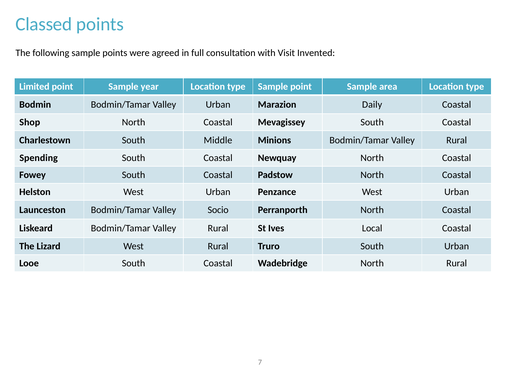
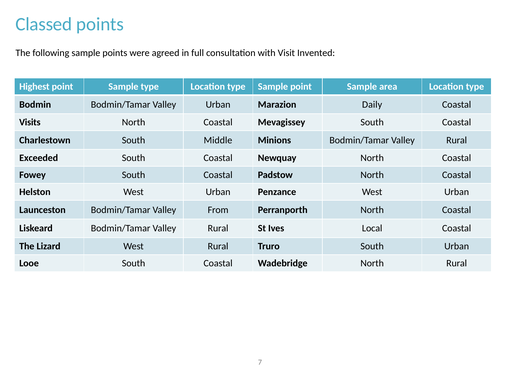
Limited: Limited -> Highest (34, 87)
Sample year: year -> type (150, 87)
Shop: Shop -> Visits (30, 122)
Spending: Spending -> Exceeded (39, 158)
Socio: Socio -> From (218, 210)
